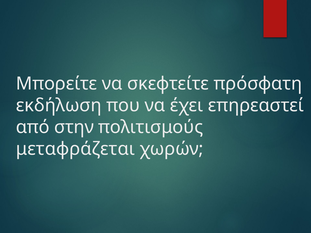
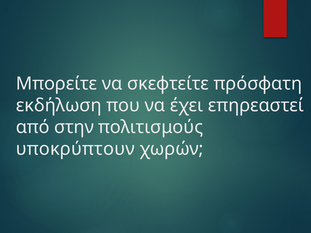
μεταφράζεται: μεταφράζεται -> υποκρύπτουν (75, 149)
